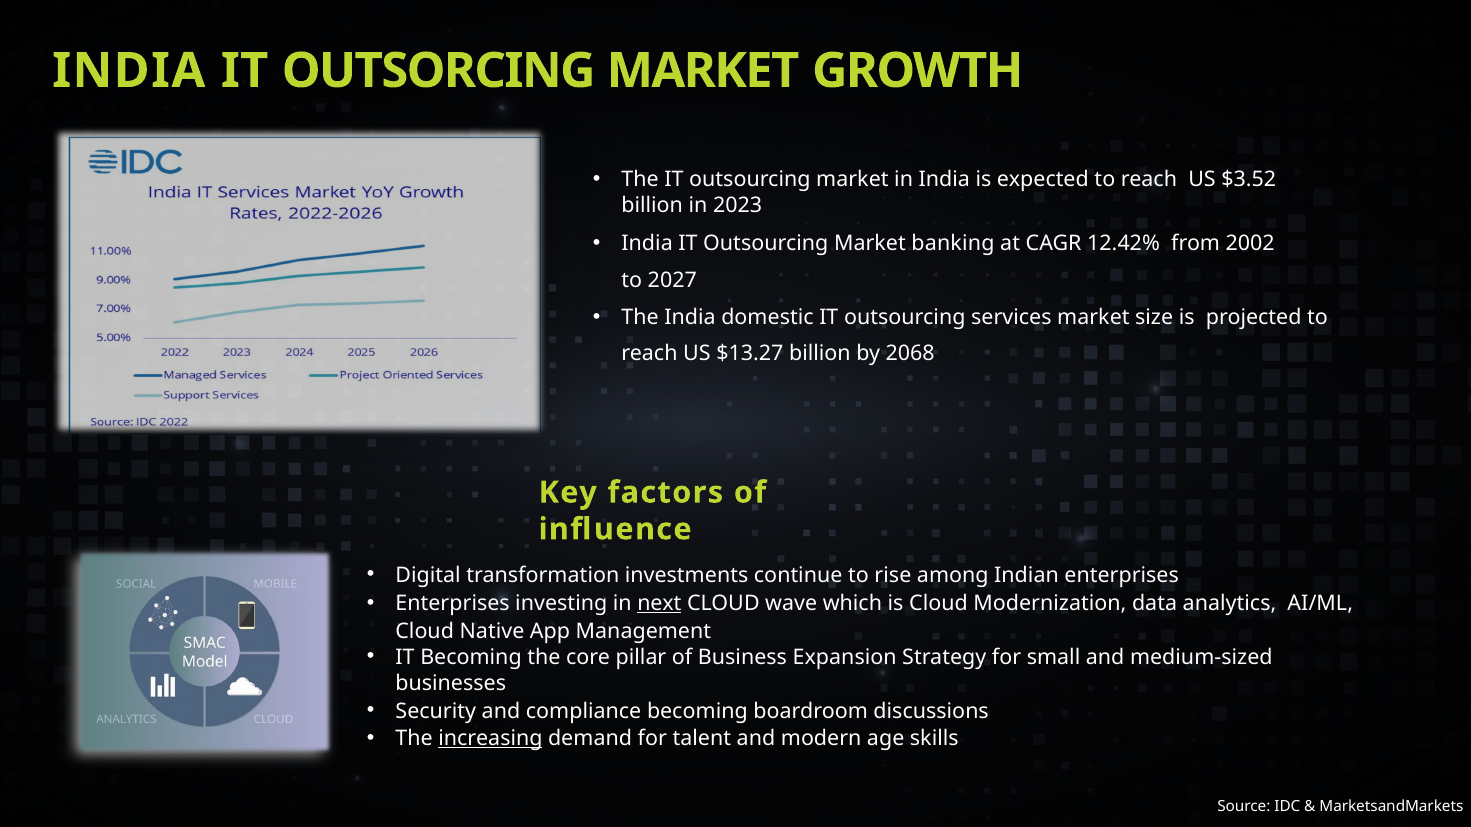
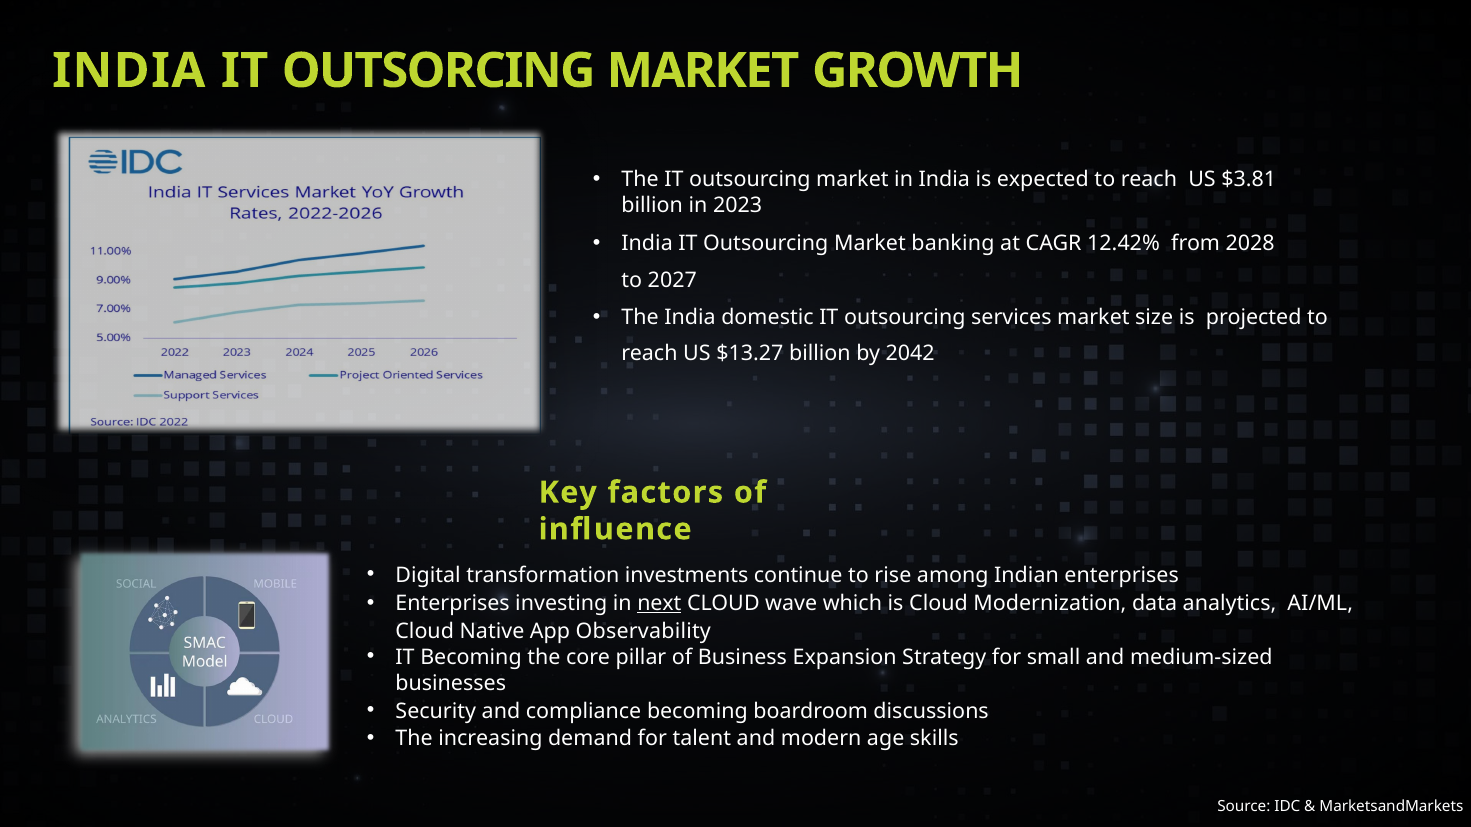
$3.52: $3.52 -> $3.81 (1249, 179)
2002: 2002 -> 2028 (1250, 243)
2068: 2068 -> 2042 (910, 353)
Management: Management -> Observability (643, 631)
increasing underline: present -> none (490, 739)
